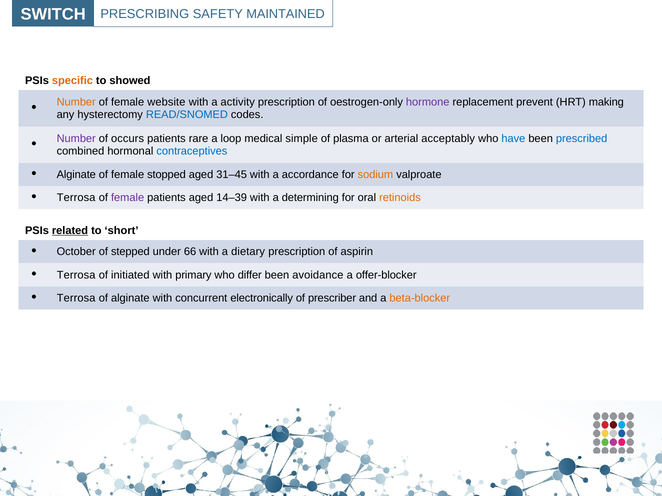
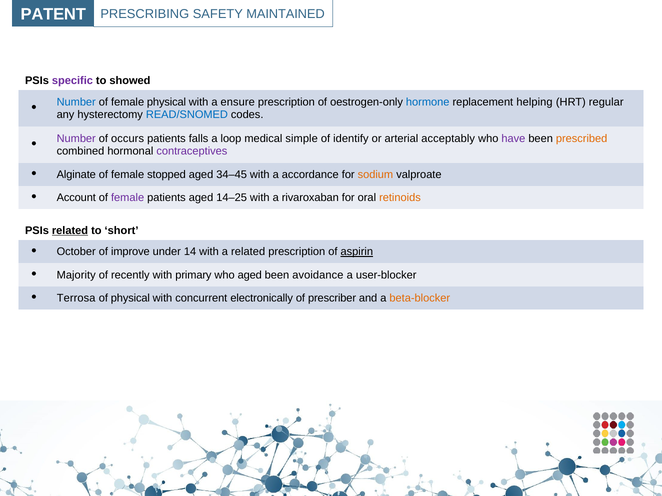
SWITCH: SWITCH -> PATENT (53, 14)
specific colour: orange -> purple (72, 81)
Number colour: orange -> blue (76, 102)
female website: website -> physical (166, 102)
activity: activity -> ensure (238, 102)
hormone colour: purple -> blue (428, 102)
prevent: prevent -> helping (535, 102)
making: making -> regular (606, 102)
rare: rare -> falls (199, 139)
plasma: plasma -> identify (351, 139)
have colour: blue -> purple (513, 139)
prescribed colour: blue -> orange (582, 139)
contraceptives colour: blue -> purple (192, 151)
31–45: 31–45 -> 34–45 (232, 175)
Terrosa: Terrosa -> Account (76, 198)
14–39: 14–39 -> 14–25 (232, 198)
determining: determining -> rivaroxaban (310, 198)
stepped: stepped -> improve (130, 252)
66: 66 -> 14 (190, 252)
a dietary: dietary -> related (248, 252)
aspirin underline: none -> present (357, 252)
Terrosa: Terrosa -> Majority (76, 275)
initiated: initiated -> recently (130, 275)
who differ: differ -> aged (250, 275)
offer-blocker: offer-blocker -> user-blocker (386, 275)
of alginate: alginate -> physical (130, 298)
